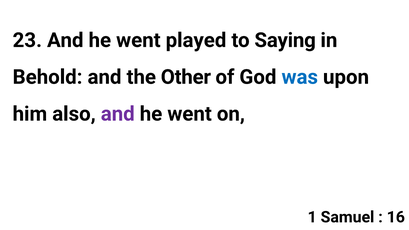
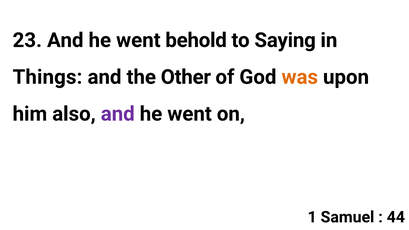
played: played -> behold (196, 40)
Behold: Behold -> Things (47, 77)
was colour: blue -> orange (300, 77)
16: 16 -> 44 (396, 217)
